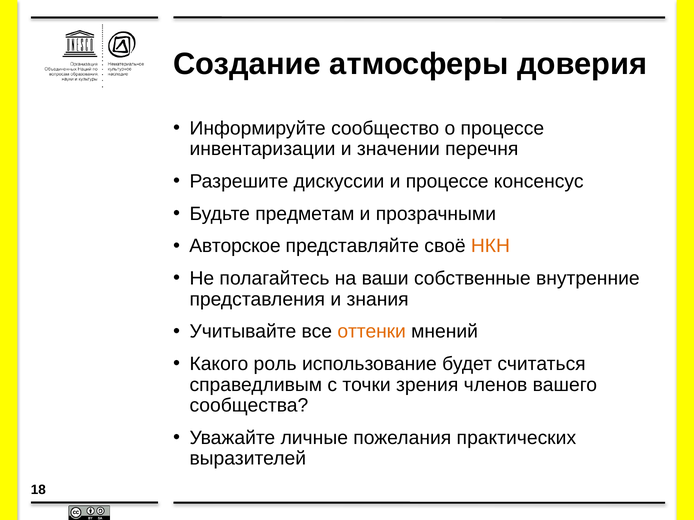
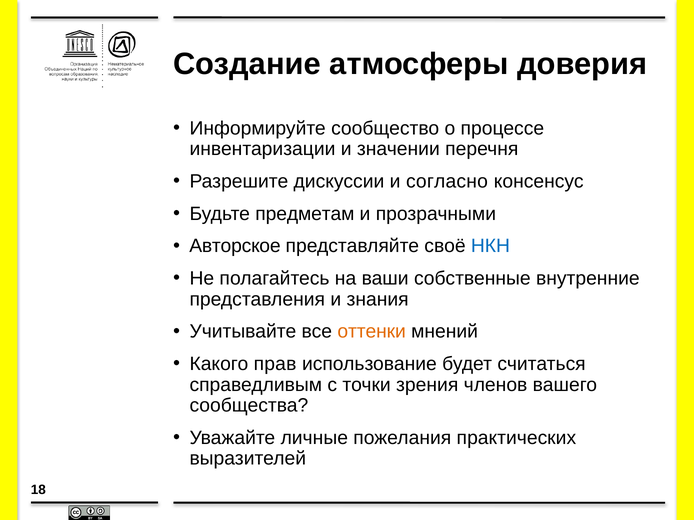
и процессе: процессе -> согласно (447, 182)
НКН colour: orange -> blue (490, 246)
роль: роль -> прав (275, 364)
